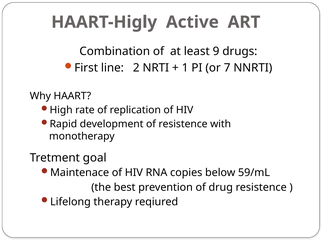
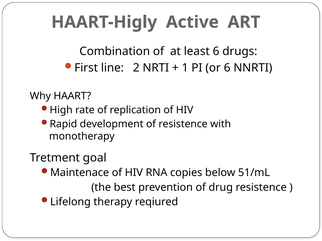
least 9: 9 -> 6 (216, 52)
or 7: 7 -> 6 (227, 68)
59/mL: 59/mL -> 51/mL (254, 173)
